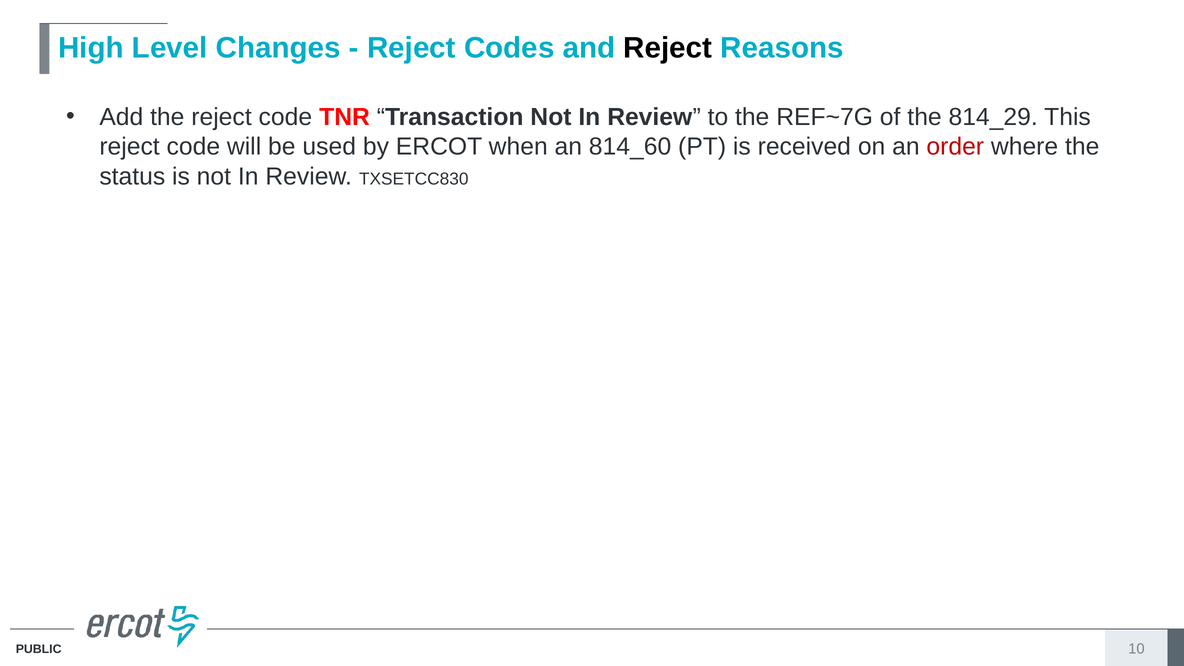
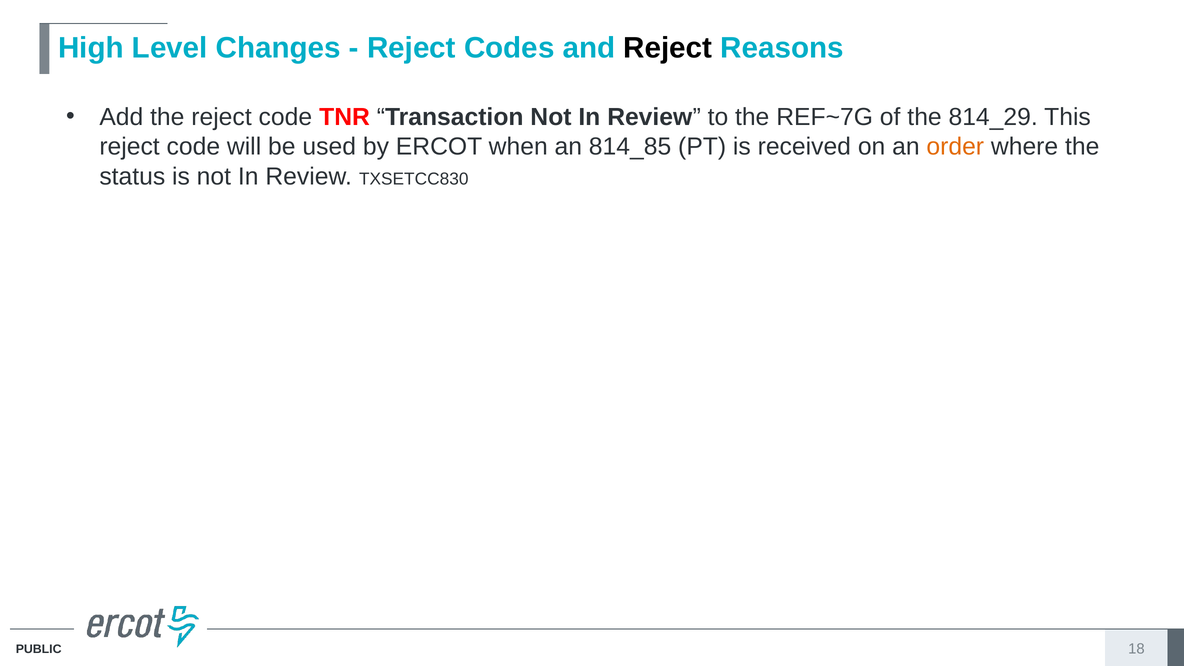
814_60: 814_60 -> 814_85 (630, 147)
order colour: red -> orange (955, 147)
10: 10 -> 18 (1136, 649)
